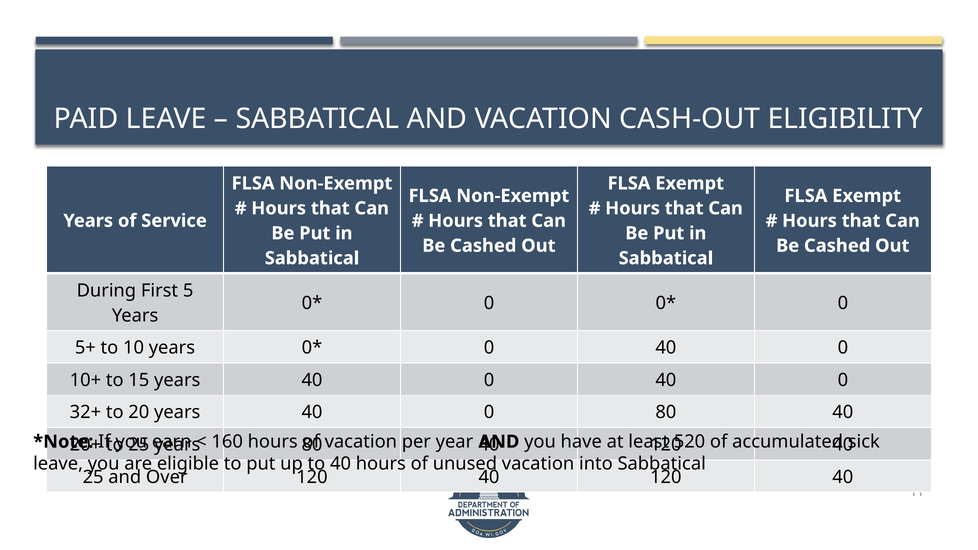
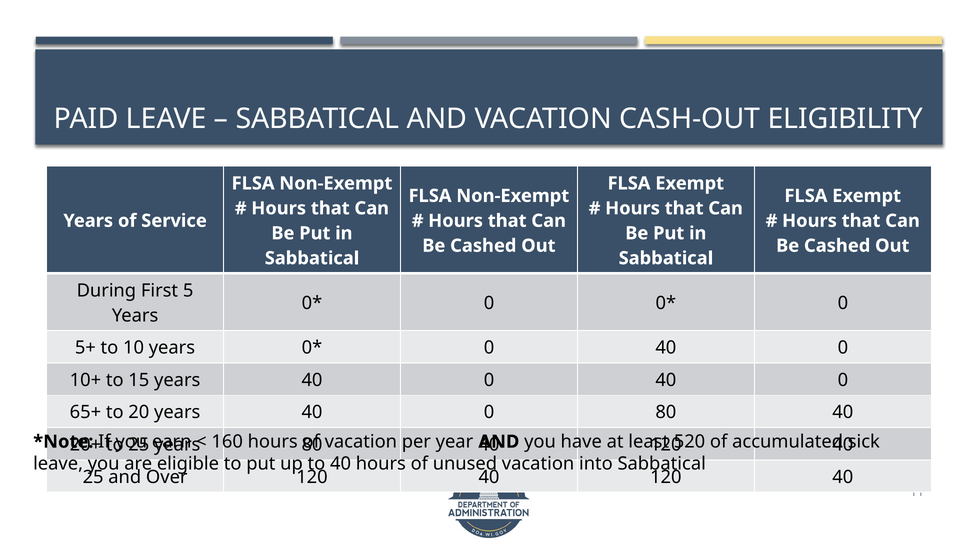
32+: 32+ -> 65+ (85, 412)
